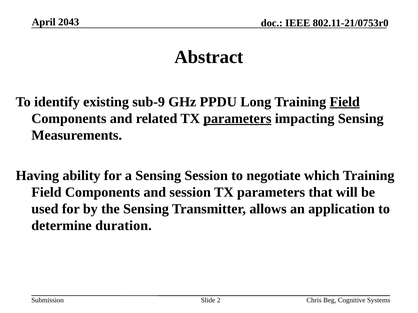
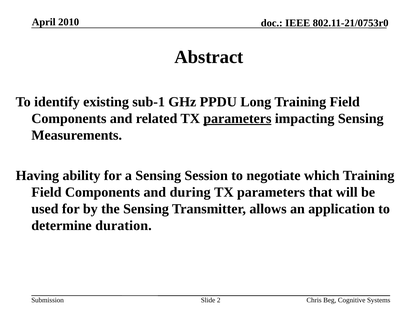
2043: 2043 -> 2010 (69, 22)
sub-9: sub-9 -> sub-1 (149, 102)
Field underline: present -> none (345, 102)
and session: session -> during (190, 193)
